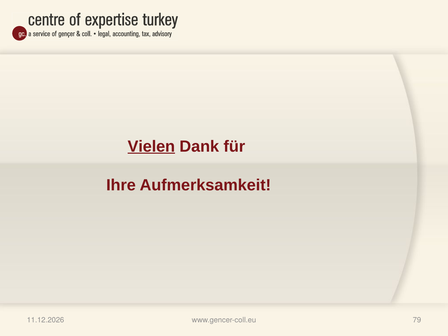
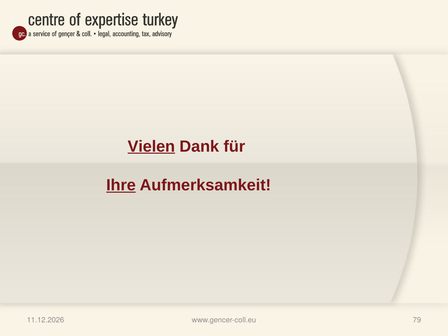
Ihre underline: none -> present (121, 185)
